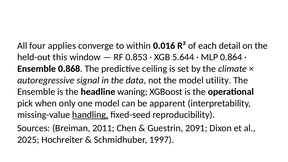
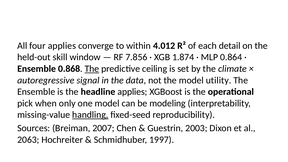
0.016: 0.016 -> 4.012 (164, 46)
this: this -> skill (60, 57)
0.853: 0.853 -> 7.856 (136, 57)
5.644: 5.644 -> 1.874 (183, 57)
The underline: none -> present (92, 69)
headline waning: waning -> applies (132, 92)
apparent: apparent -> modeling (168, 103)
2011: 2011 -> 2007 (103, 128)
2091: 2091 -> 2003 (196, 128)
2025: 2025 -> 2063 (28, 140)
